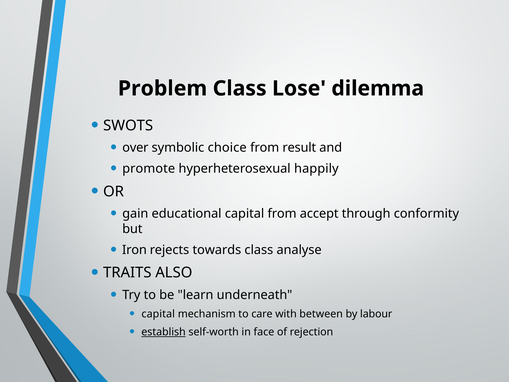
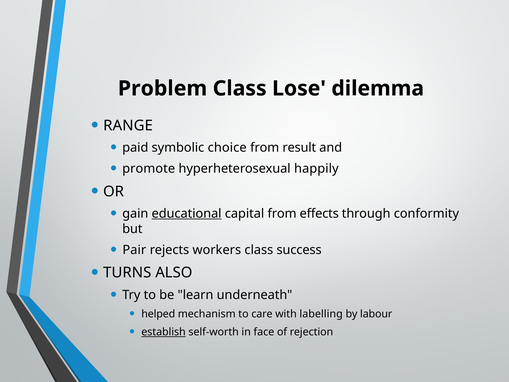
SWOTS: SWOTS -> RANGE (128, 125)
over: over -> paid (135, 147)
educational underline: none -> present (187, 213)
accept: accept -> effects (319, 213)
Iron: Iron -> Pair (134, 250)
towards: towards -> workers (217, 250)
analyse: analyse -> success (299, 250)
TRAITS: TRAITS -> TURNS (127, 273)
capital: capital -> helped (158, 314)
between: between -> labelling (321, 314)
